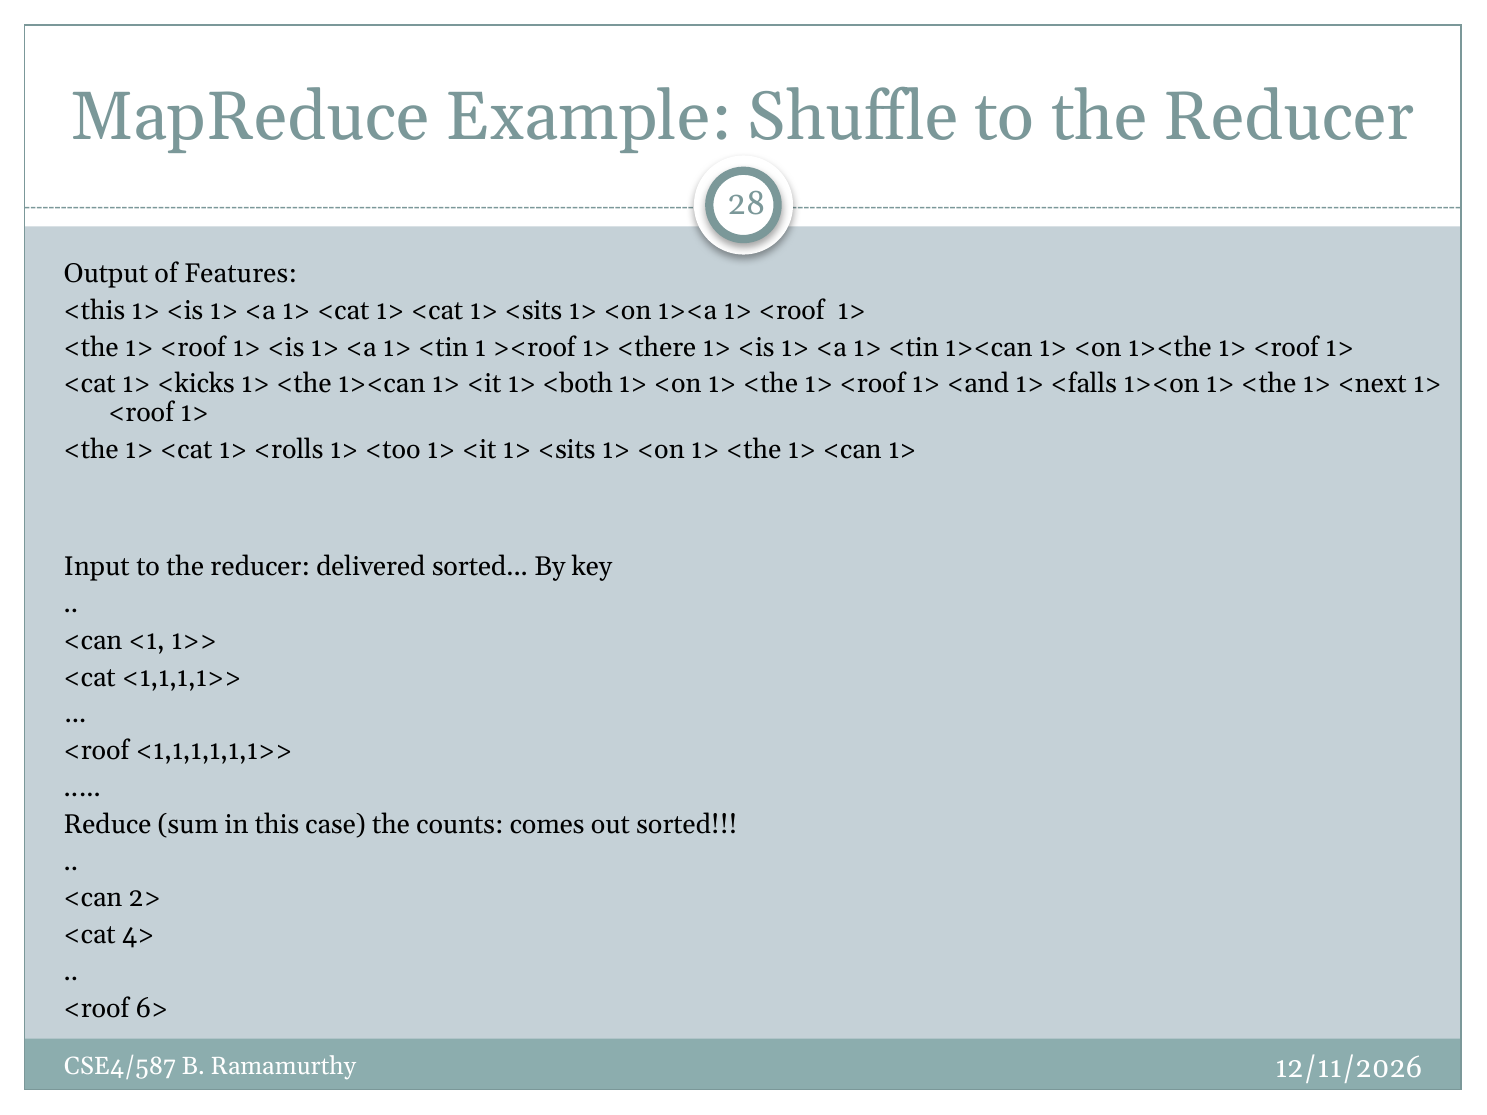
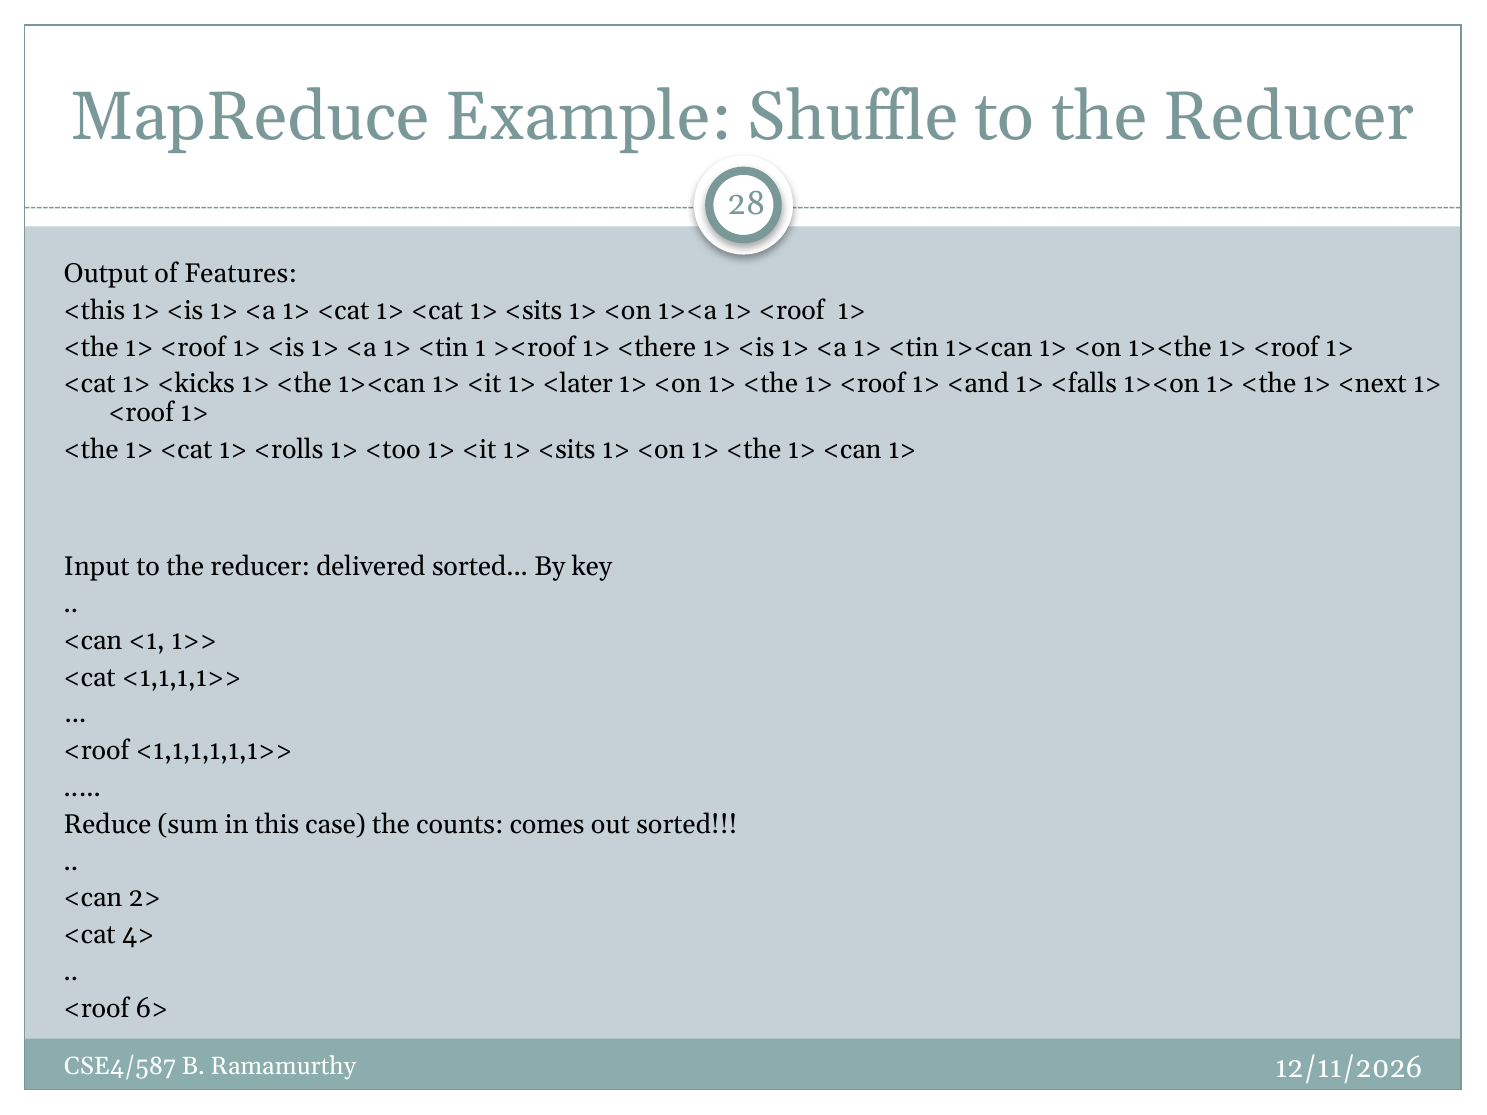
<both: <both -> <later (578, 384)
